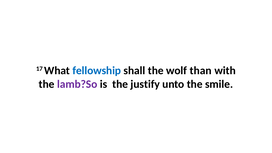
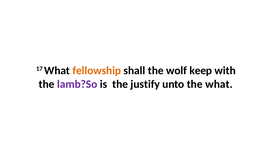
fellowship colour: blue -> orange (97, 70)
than: than -> keep (201, 70)
the smile: smile -> what (219, 84)
